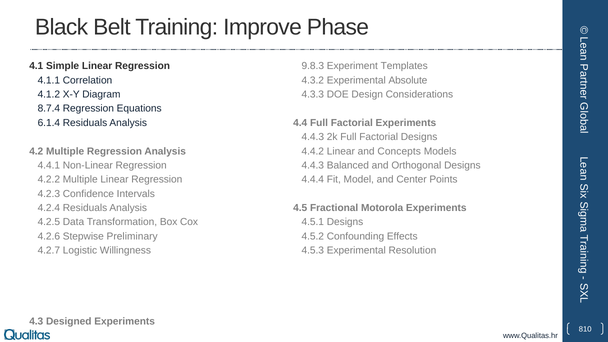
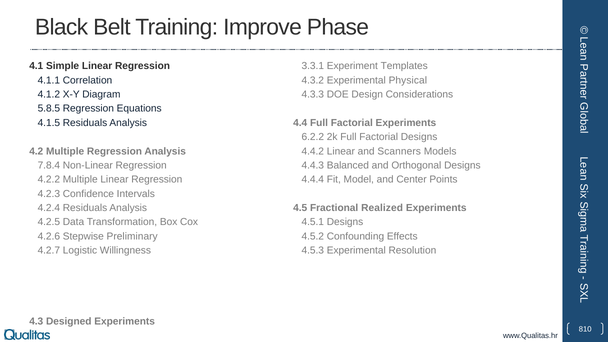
9.8.3: 9.8.3 -> 3.3.1 (313, 66)
Absolute: Absolute -> Physical (408, 80)
8.7.4: 8.7.4 -> 5.8.5 (49, 109)
6.1.4: 6.1.4 -> 4.1.5 (49, 123)
4.4.3: 4.4.3 -> 6.2.2 (313, 137)
Concepts: Concepts -> Scanners (399, 151)
4.4.1: 4.4.1 -> 7.8.4 (49, 165)
Motorola: Motorola -> Realized (382, 208)
